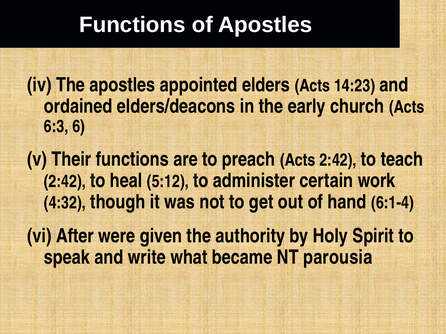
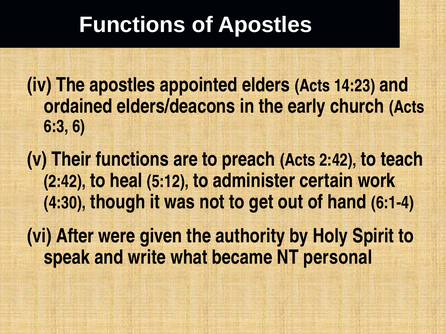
4:32: 4:32 -> 4:30 (65, 203)
parousia: parousia -> personal (338, 258)
